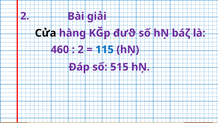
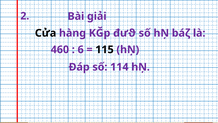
2: 2 -> 6 (81, 50)
115 colour: blue -> black (105, 50)
515: 515 -> 114 (119, 67)
